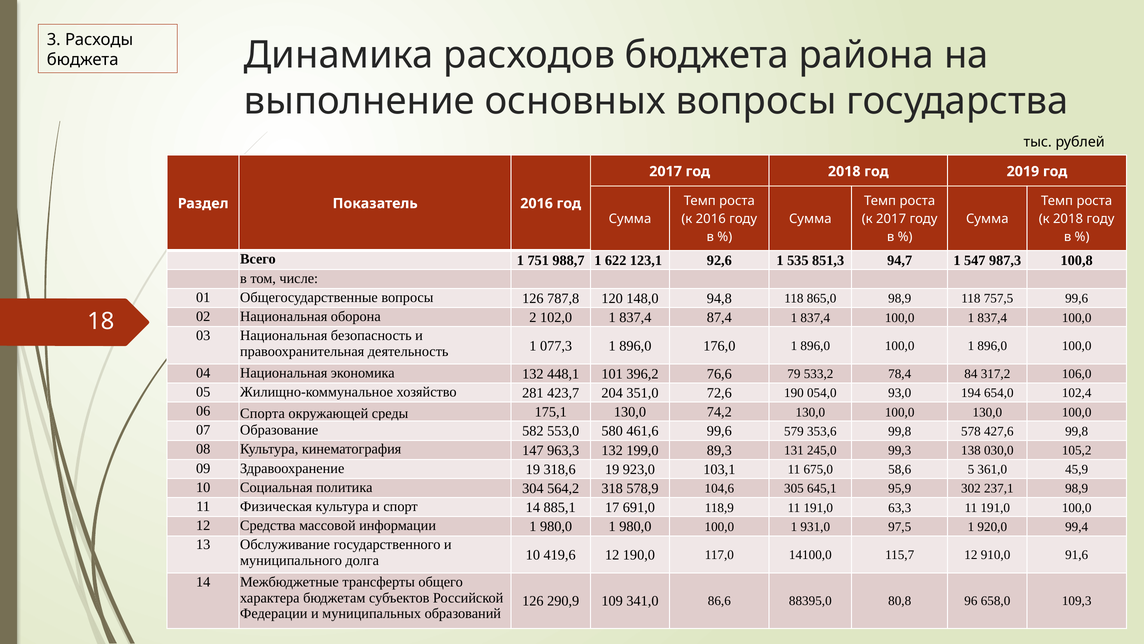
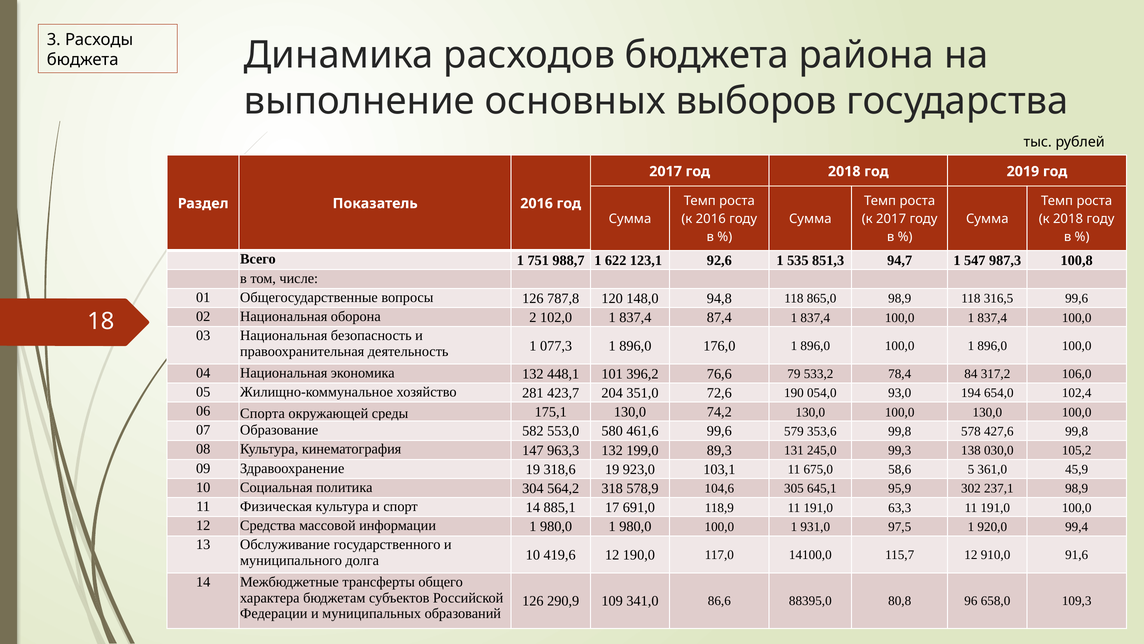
основных вопросы: вопросы -> выборов (756, 101)
757,5: 757,5 -> 316,5 (999, 298)
